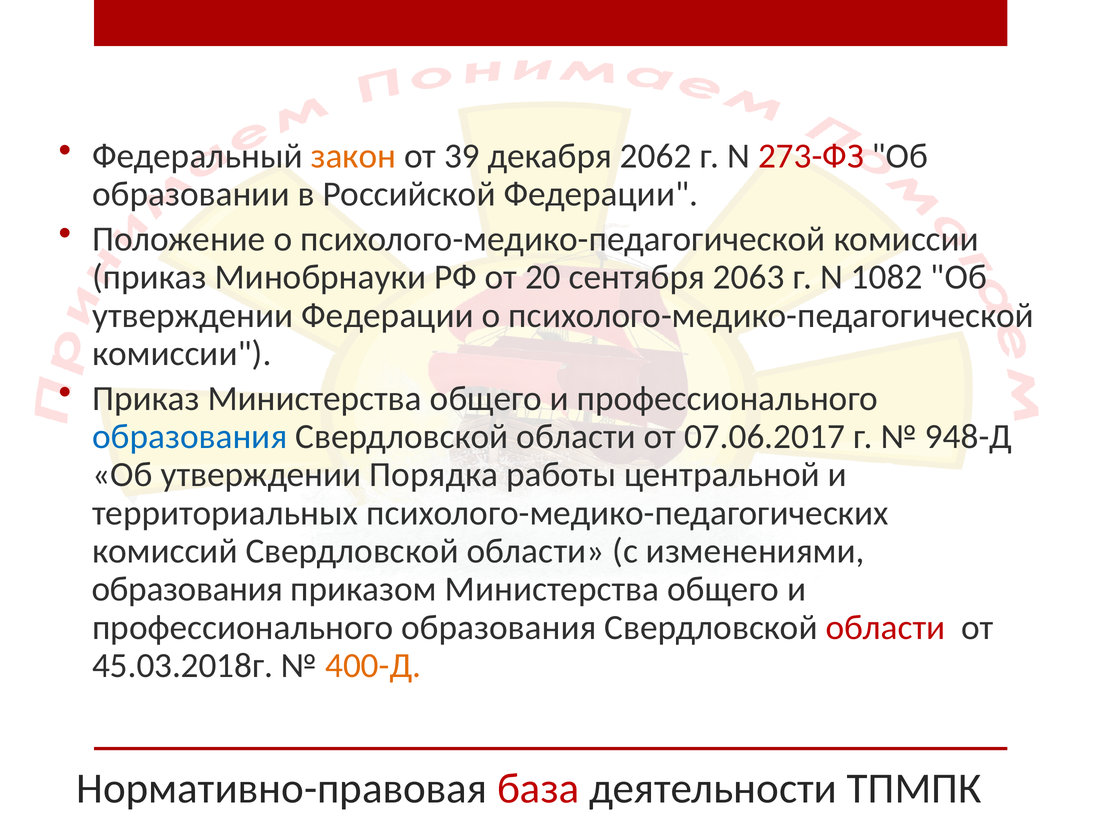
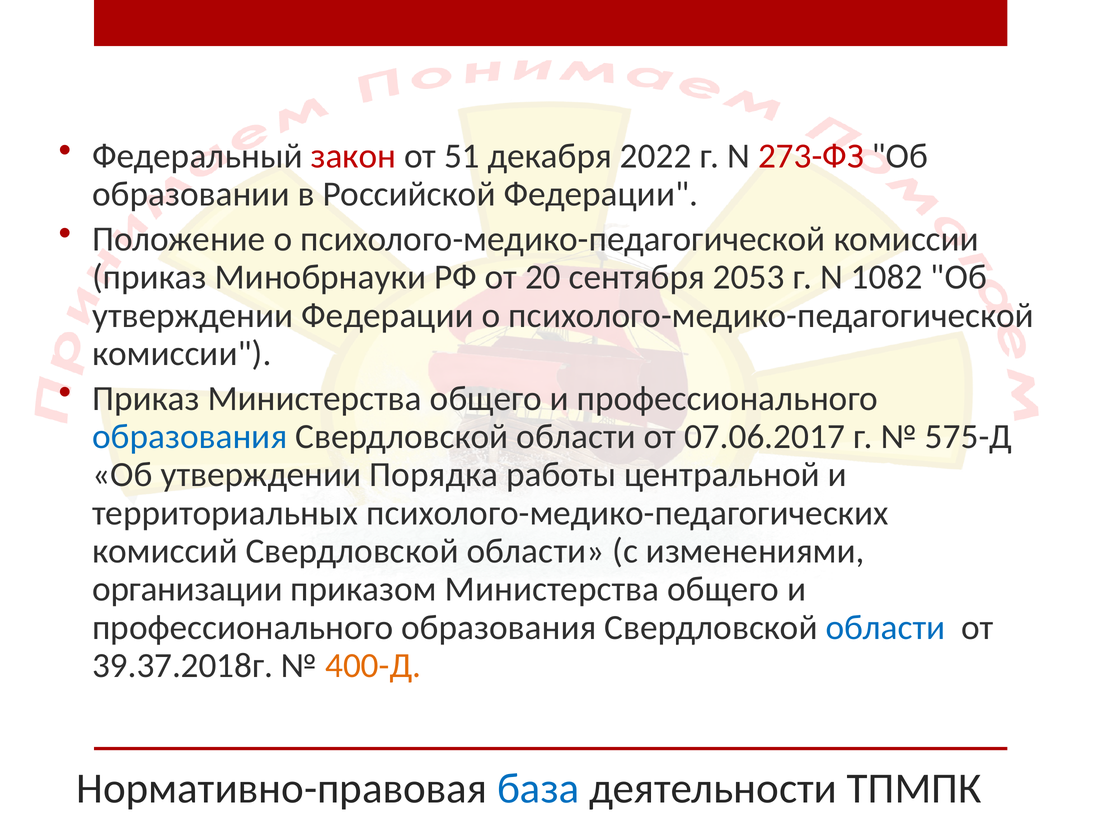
закон colour: orange -> red (353, 156)
39: 39 -> 51 (462, 156)
2062: 2062 -> 2022 (656, 156)
2063: 2063 -> 2053 (749, 277)
948-Д: 948-Д -> 575-Д (968, 437)
образования: образования -> организации (187, 589)
области colour: red -> blue (885, 628)
45.03.2018г: 45.03.2018г -> 39.37.2018г (183, 666)
база colour: red -> blue (538, 789)
